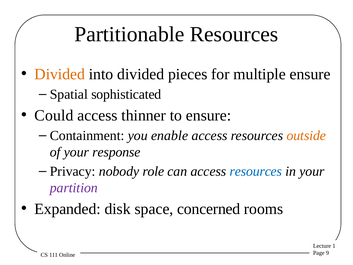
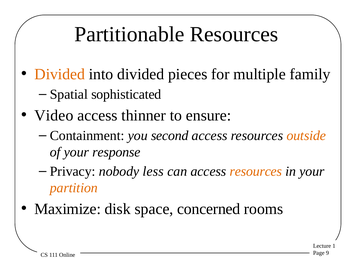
multiple ensure: ensure -> family (310, 74)
Could: Could -> Video (54, 115)
enable: enable -> second (170, 136)
role: role -> less (153, 171)
resources colour: blue -> orange (256, 171)
partition colour: purple -> orange (74, 188)
Expanded: Expanded -> Maximize (68, 209)
